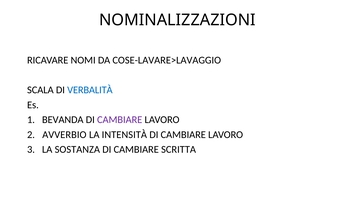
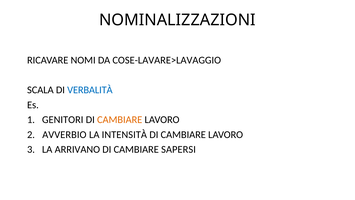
BEVANDA: BEVANDA -> GENITORI (63, 120)
CAMBIARE colour: purple -> orange (120, 120)
SOSTANZA: SOSTANZA -> ARRIVANO (77, 149)
SCRITTA: SCRITTA -> SAPERSI (179, 149)
